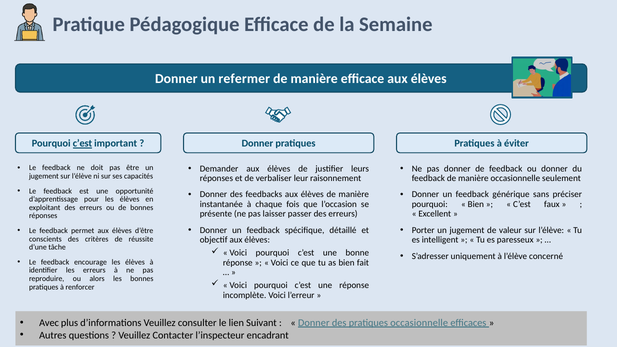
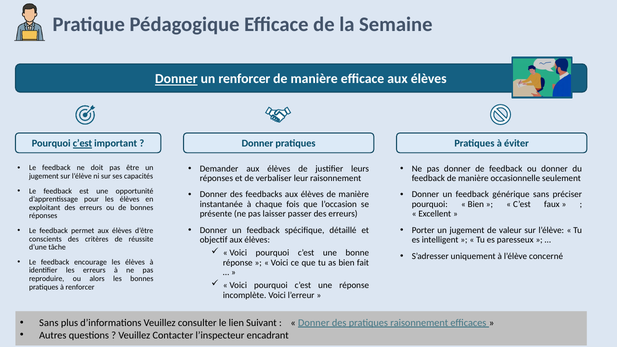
Donner underline: none -> present (176, 79)
un refermer: refermer -> renforcer (244, 79)
Avec: Avec -> Sans (49, 323)
pratiques occasionnelle: occasionnelle -> raisonnement (419, 323)
